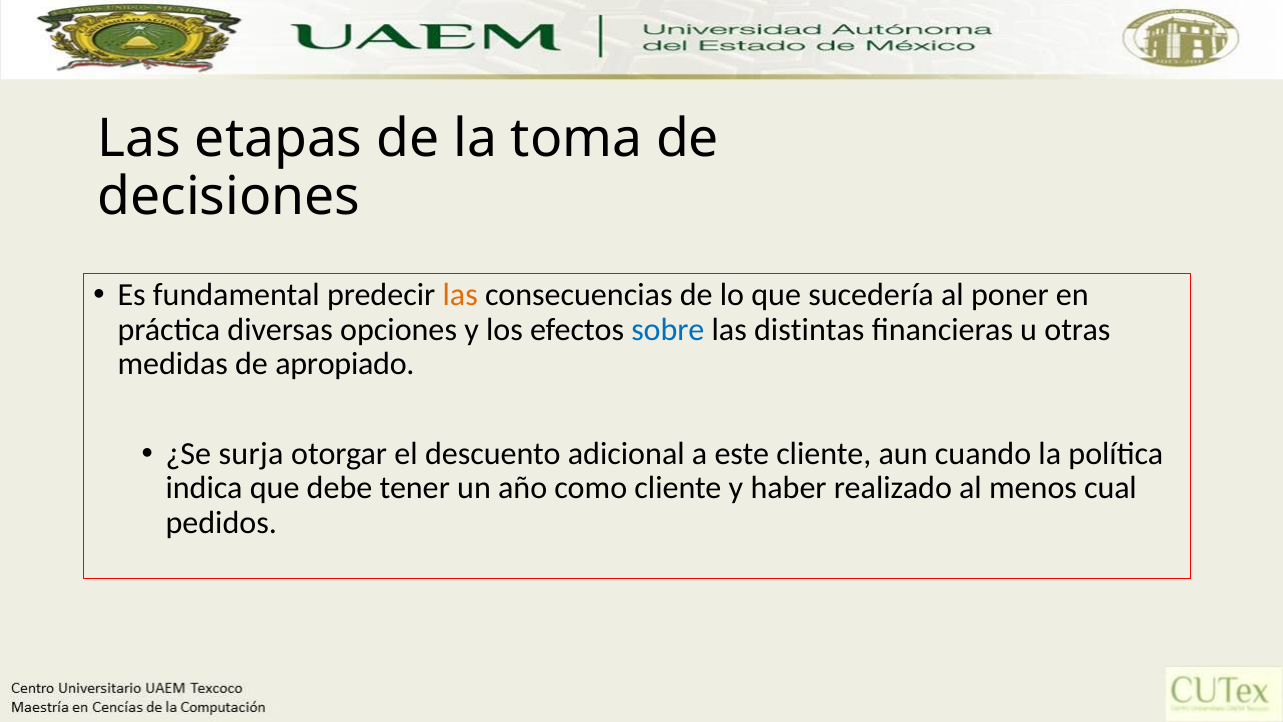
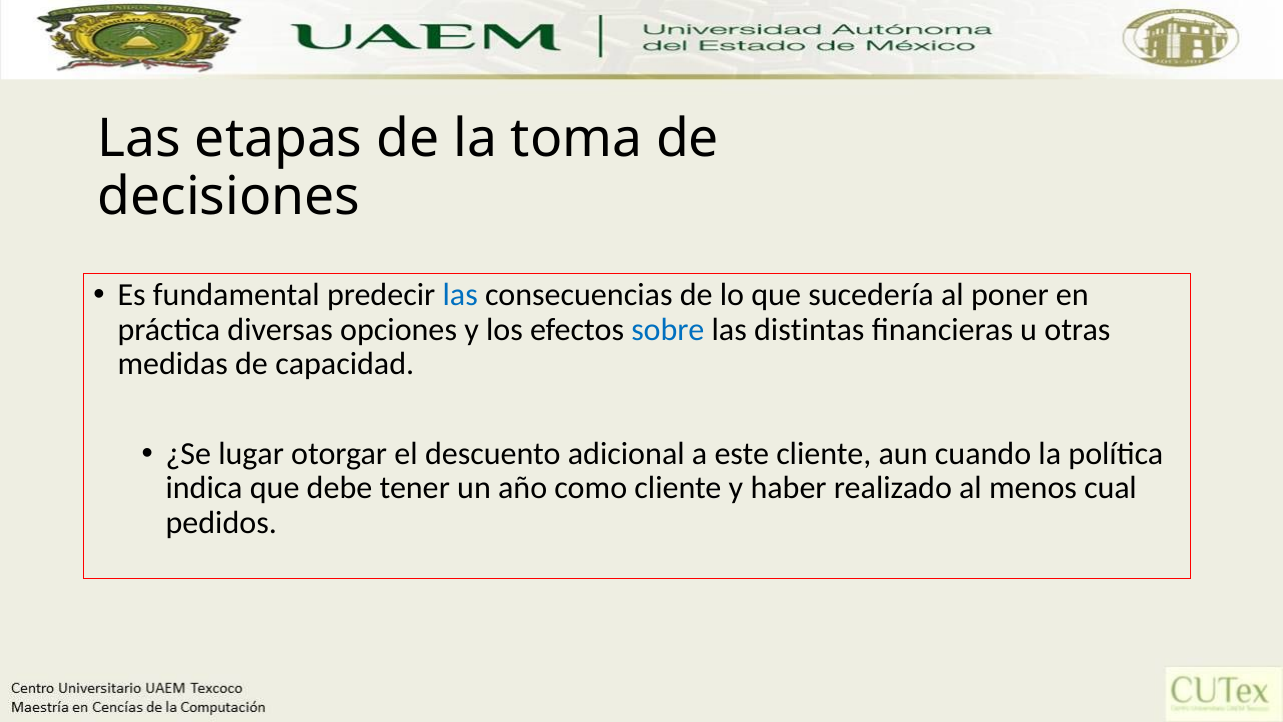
las colour: orange -> blue (460, 295)
apropiado: apropiado -> capacidad (345, 364)
surja: surja -> lugar (251, 454)
